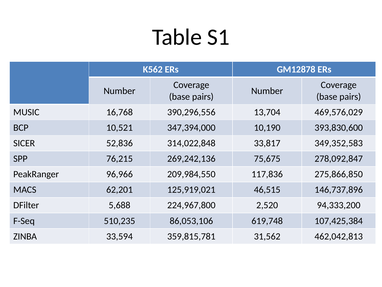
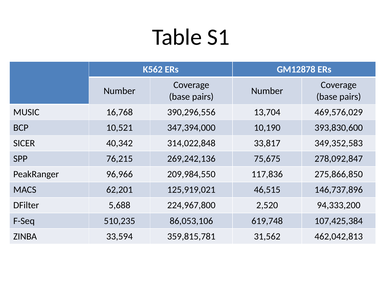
52,836: 52,836 -> 40,342 (120, 143)
